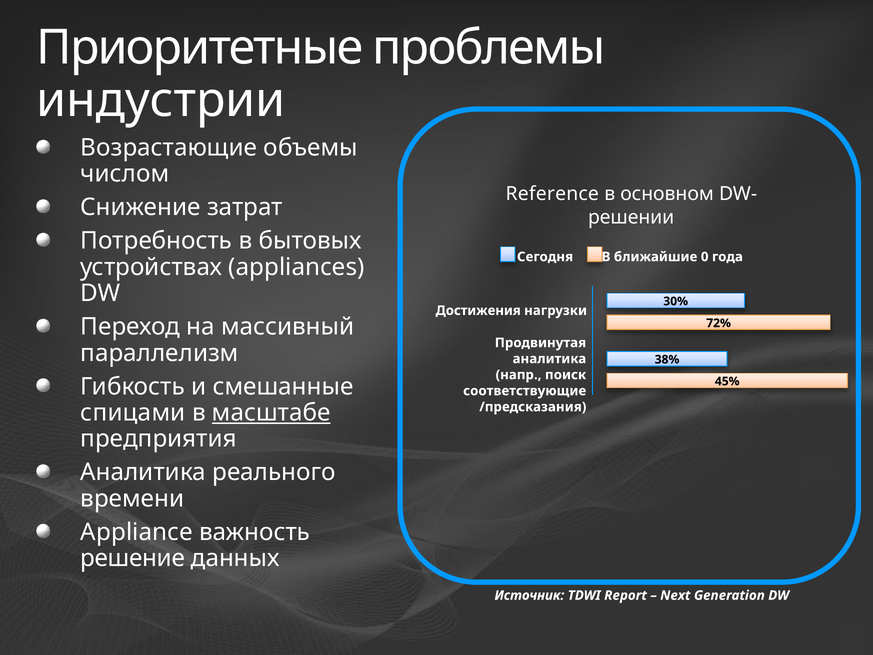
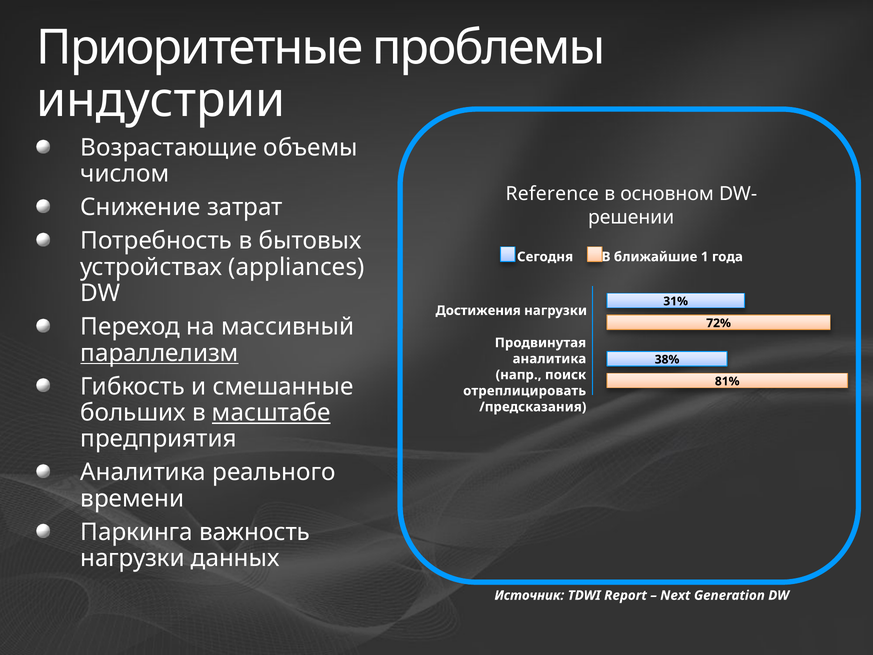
0: 0 -> 1 (705, 257)
30%: 30% -> 31% (676, 301)
параллелизм underline: none -> present (160, 353)
45%: 45% -> 81% (727, 381)
соответствующие: соответствующие -> отреплицировать (525, 391)
спицами: спицами -> больших (133, 413)
Appliance: Appliance -> Паркинга (137, 532)
решение: решение -> нагрузки (133, 558)
